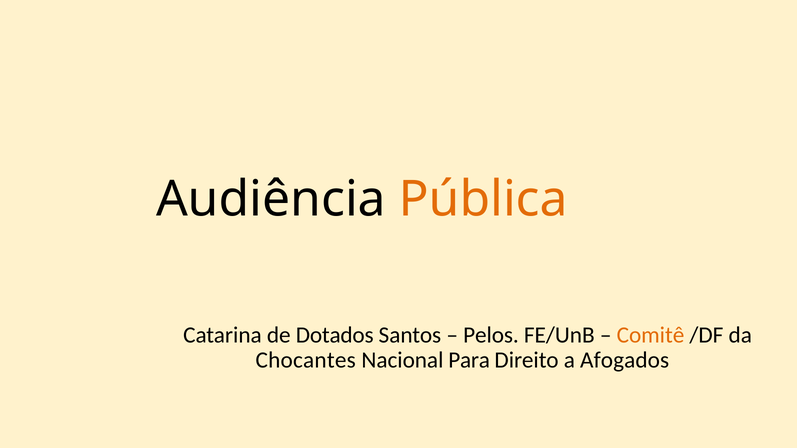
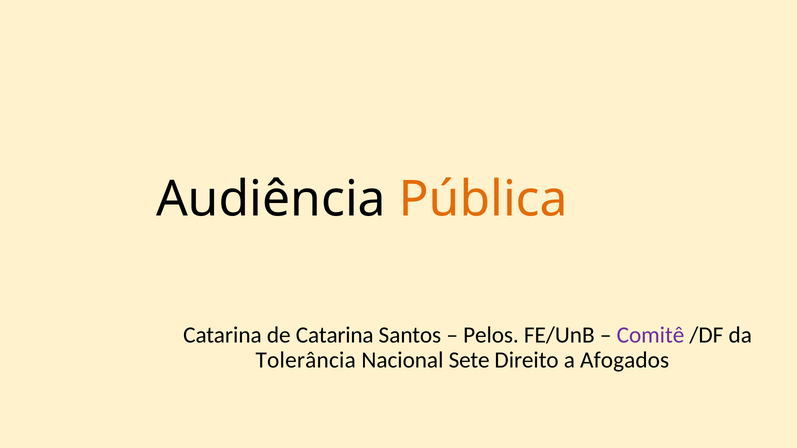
de Dotados: Dotados -> Catarina (335, 335)
Comitê colour: orange -> purple (650, 335)
Chocantes: Chocantes -> Tolerância (306, 360)
Para: Para -> Sete (469, 360)
